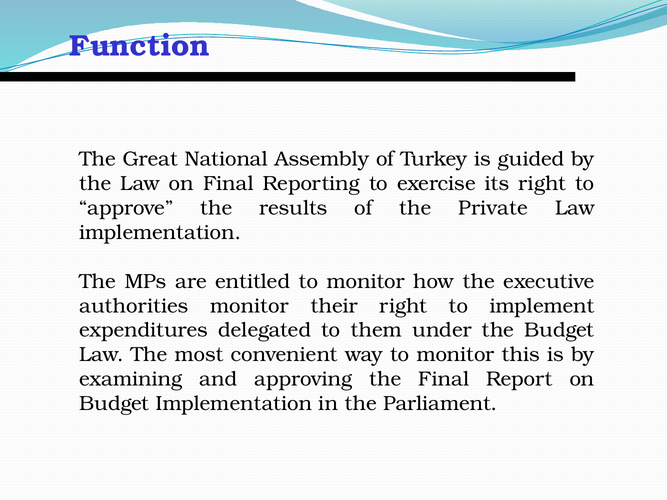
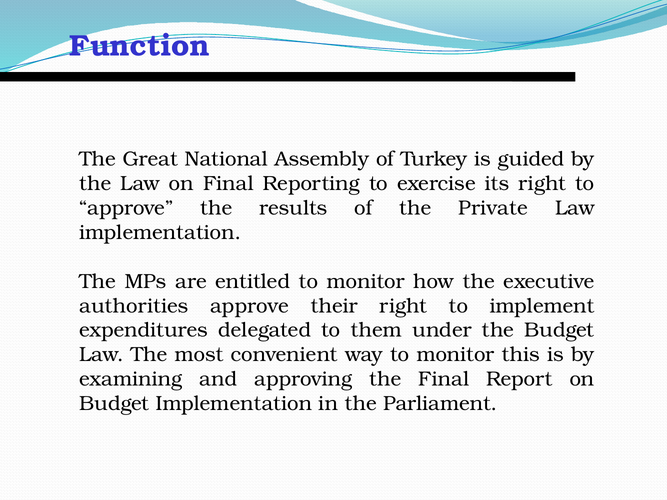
authorities monitor: monitor -> approve (249, 306)
